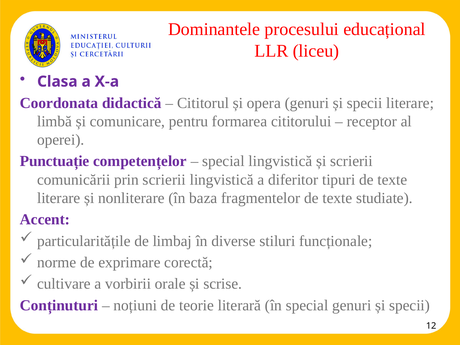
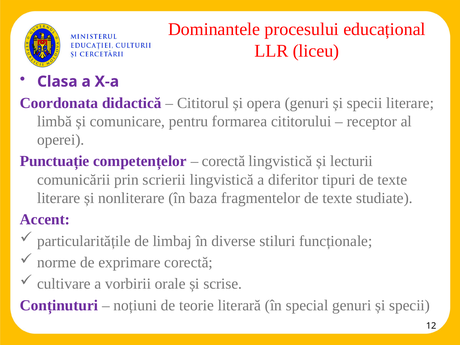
special: special -> corectă (224, 161)
și scrierii: scrierii -> lecturii (352, 161)
